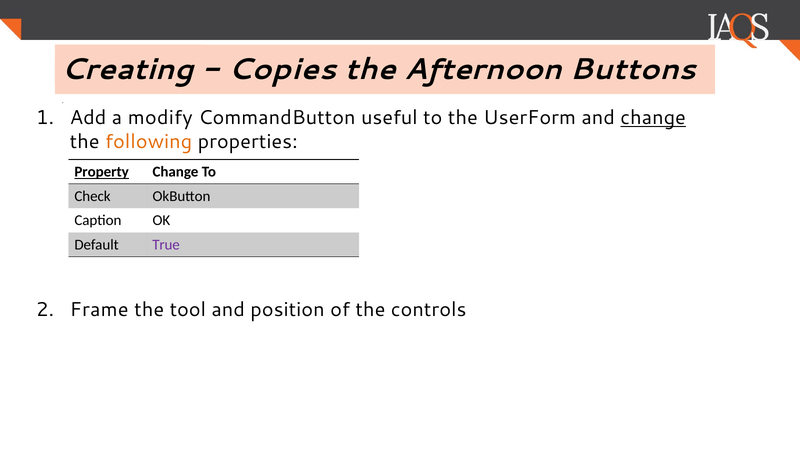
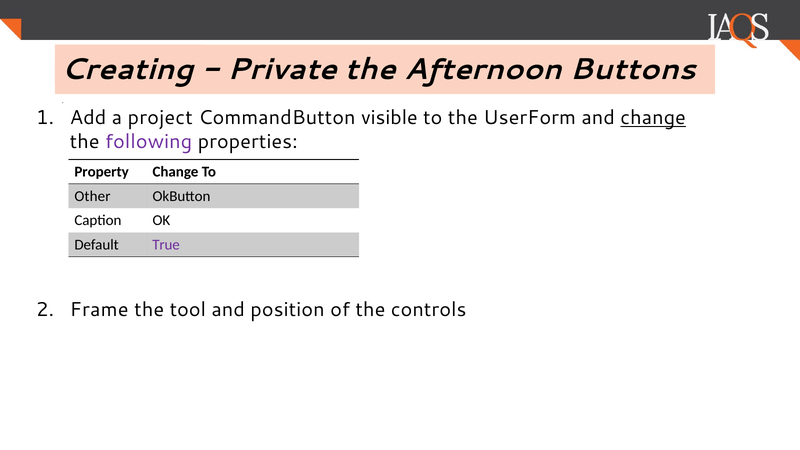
Copies: Copies -> Private (282, 69)
modify: modify -> project (160, 118)
useful: useful -> visible (389, 118)
following colour: orange -> purple (149, 142)
Property underline: present -> none (102, 172)
Check: Check -> Other (92, 196)
